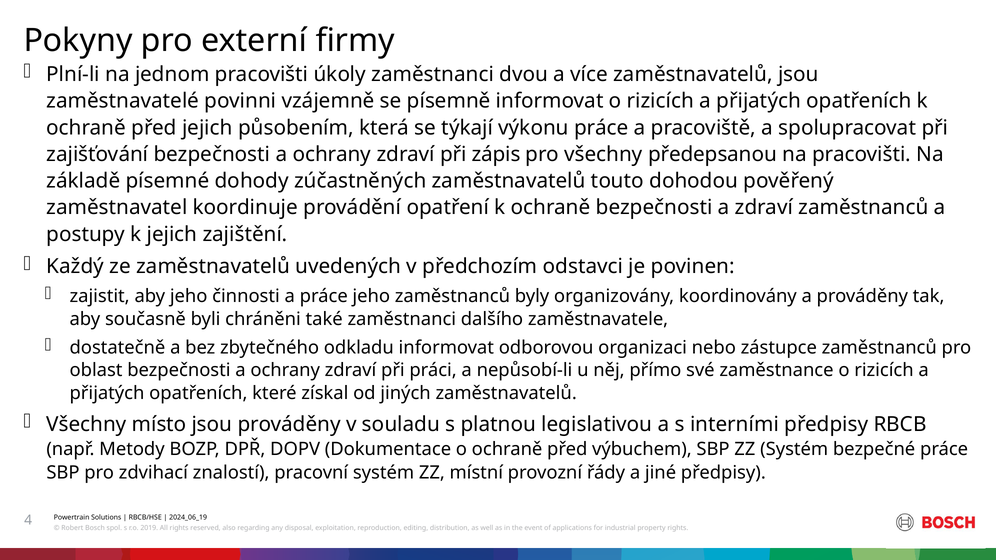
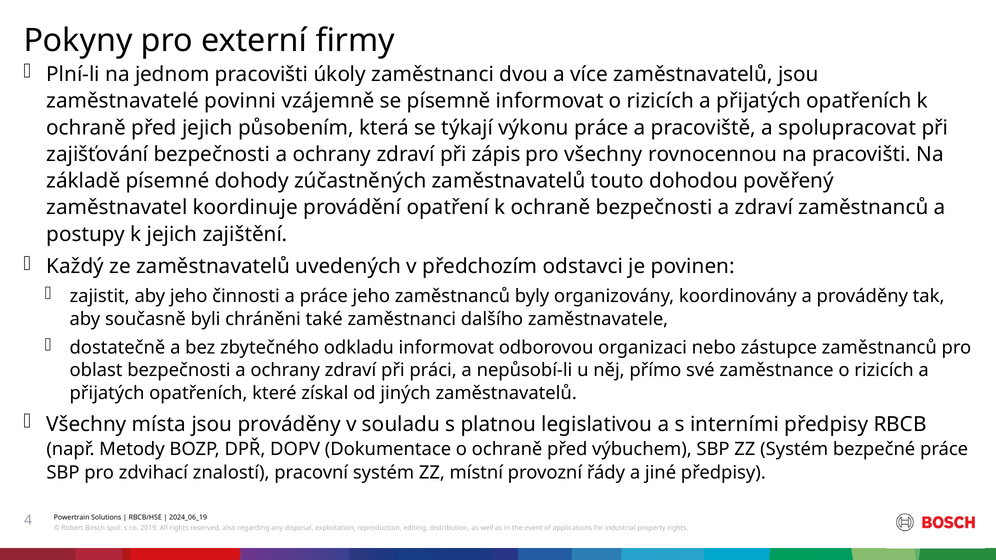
předepsanou: předepsanou -> rovnocennou (712, 154)
místo: místo -> místa (159, 425)
